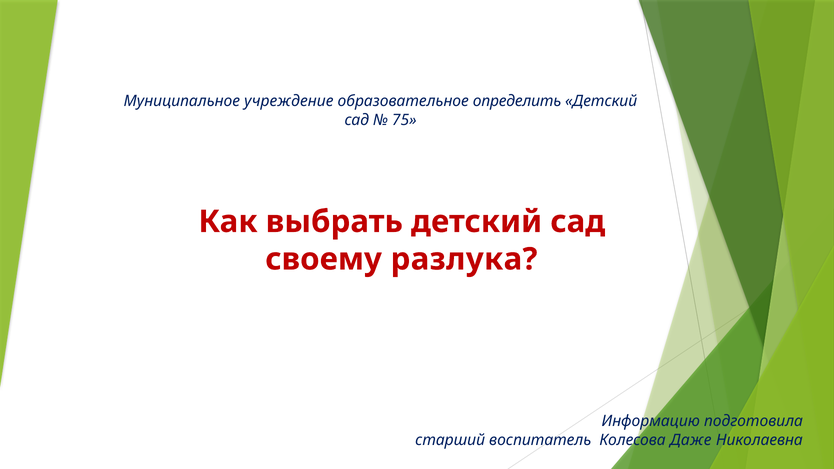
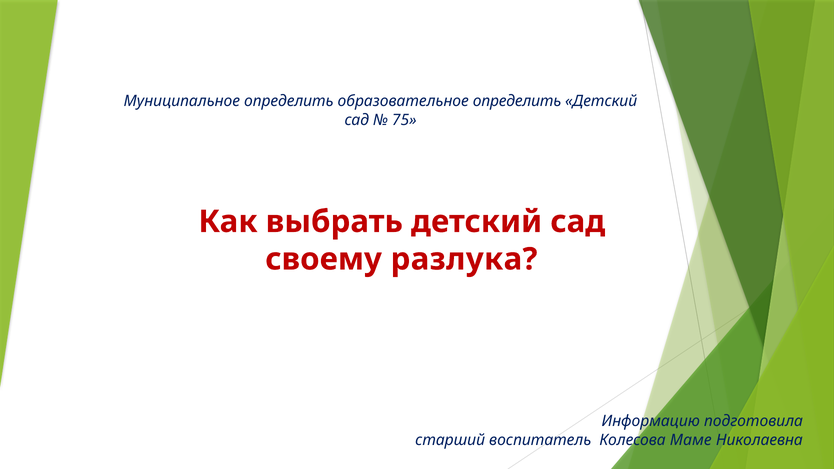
Муниципальное учреждение: учреждение -> определить (289, 101)
Даже: Даже -> Маме (691, 440)
